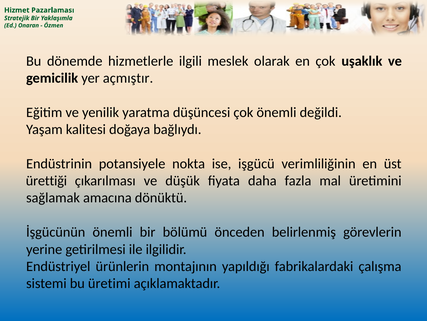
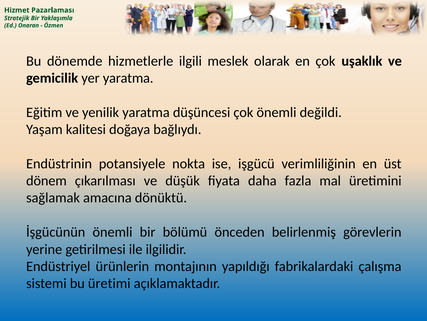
yer açmıştır: açmıştır -> yaratma (128, 78)
ürettiği: ürettiği -> dönem (46, 180)
